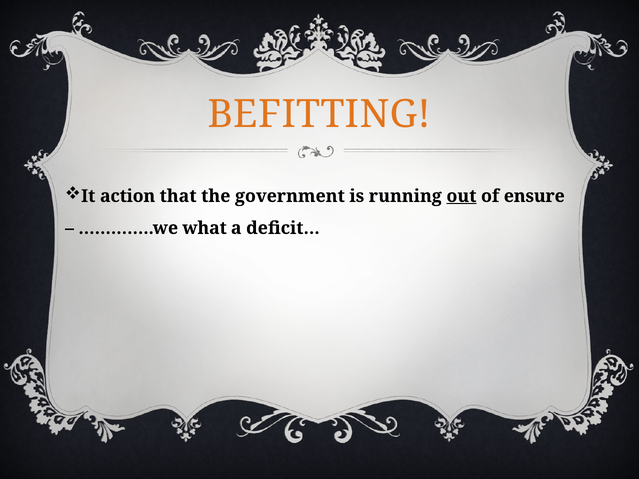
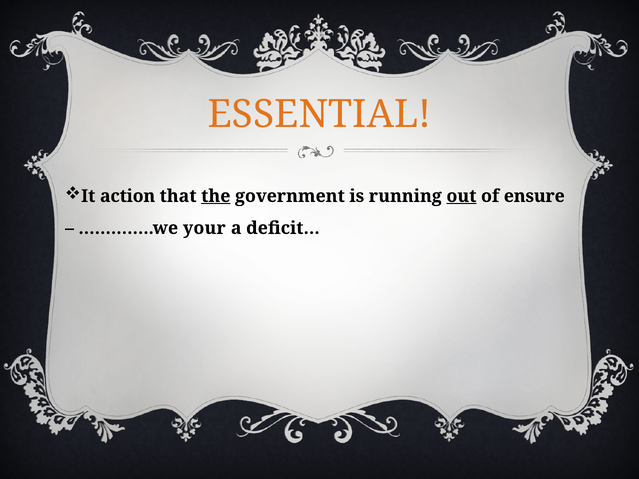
BEFITTING: BEFITTING -> ESSENTIAL (319, 115)
the underline: none -> present (216, 196)
what: what -> your (204, 228)
